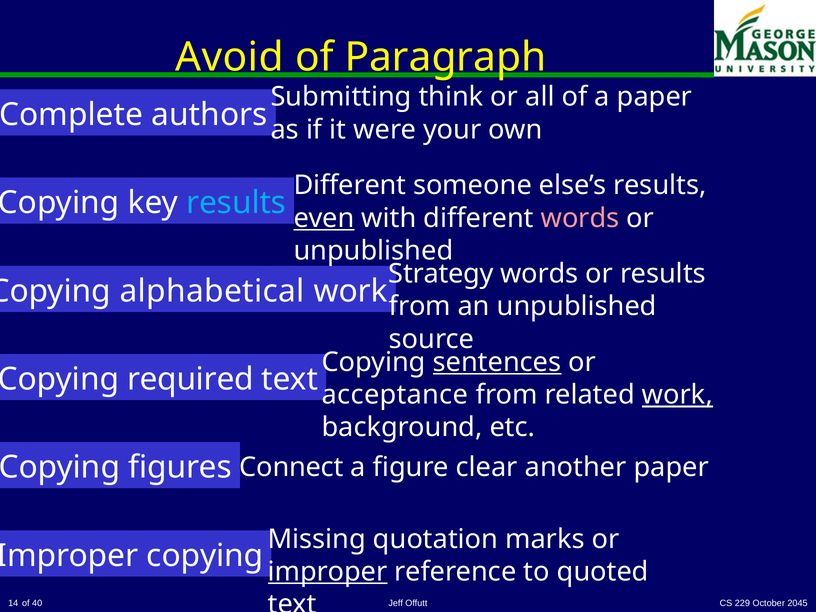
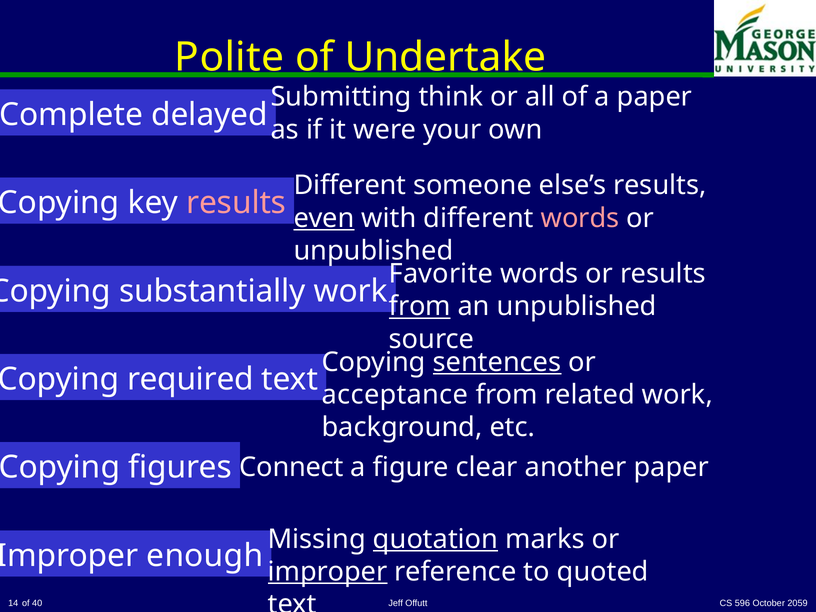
Avoid: Avoid -> Polite (229, 57)
Paragraph: Paragraph -> Undertake (445, 57)
authors: authors -> delayed (210, 115)
results colour: light blue -> pink (236, 203)
Strategy: Strategy -> Favorite (441, 274)
alphabetical: alphabetical -> substantially (212, 291)
from underline: none -> present (420, 306)
work underline: present -> none (677, 395)
quotation underline: none -> present (436, 539)
copying: copying -> enough (205, 556)
229: 229 -> 596 (742, 603)
2045: 2045 -> 2059 (798, 603)
